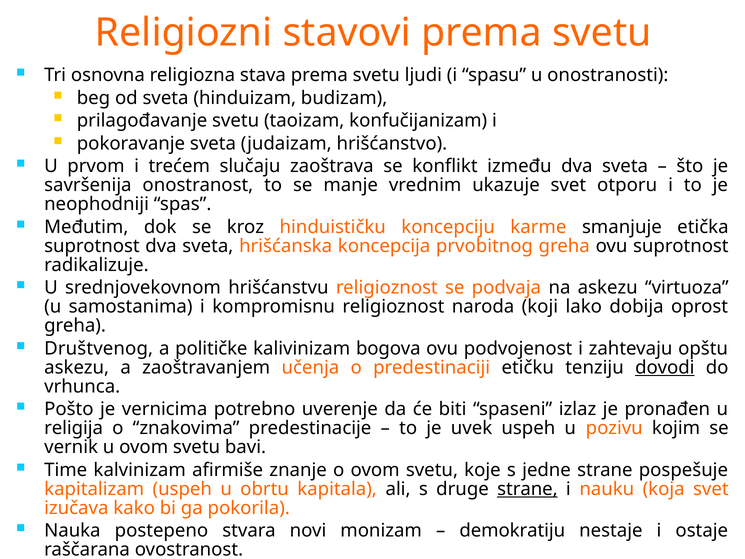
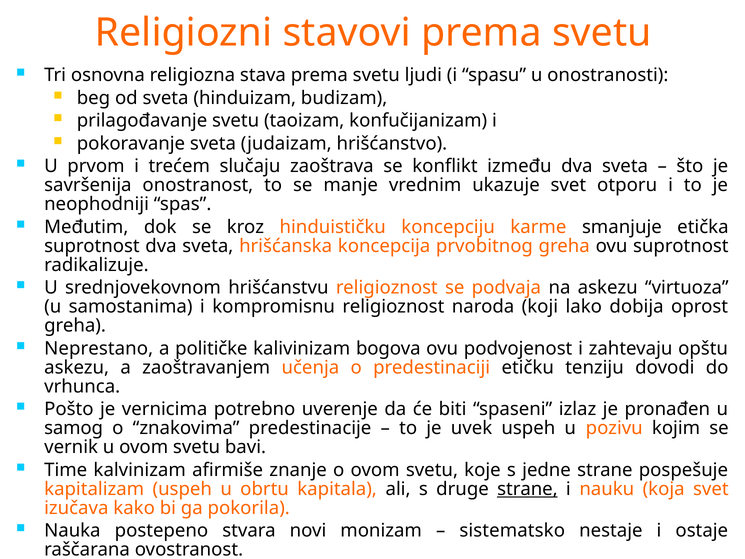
Društvenog: Društvenog -> Neprestano (99, 348)
dovodi underline: present -> none (665, 367)
religija: religija -> samog (74, 428)
demokratiju: demokratiju -> sistematsko (512, 530)
